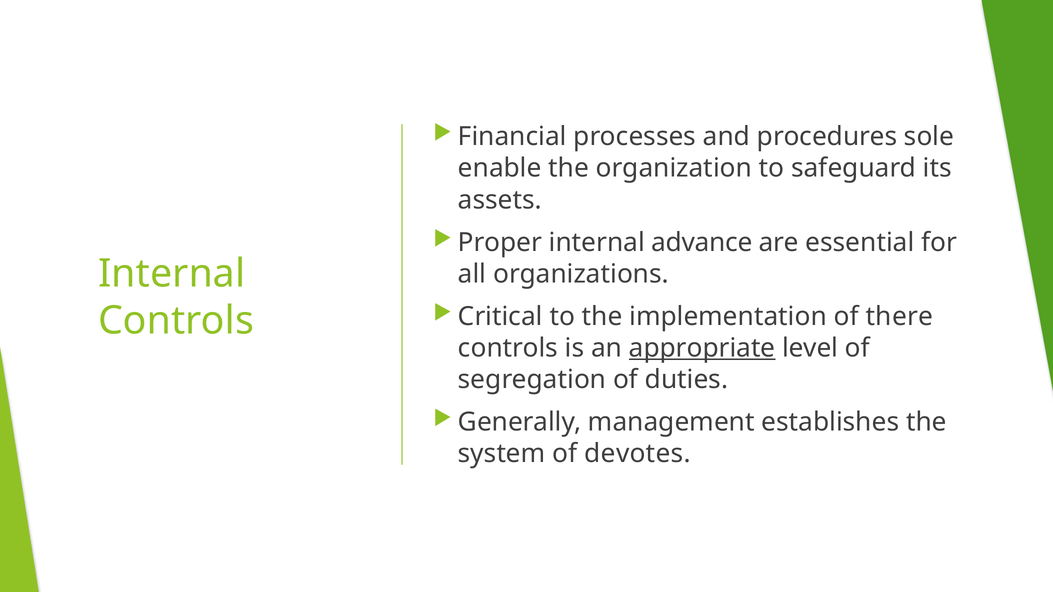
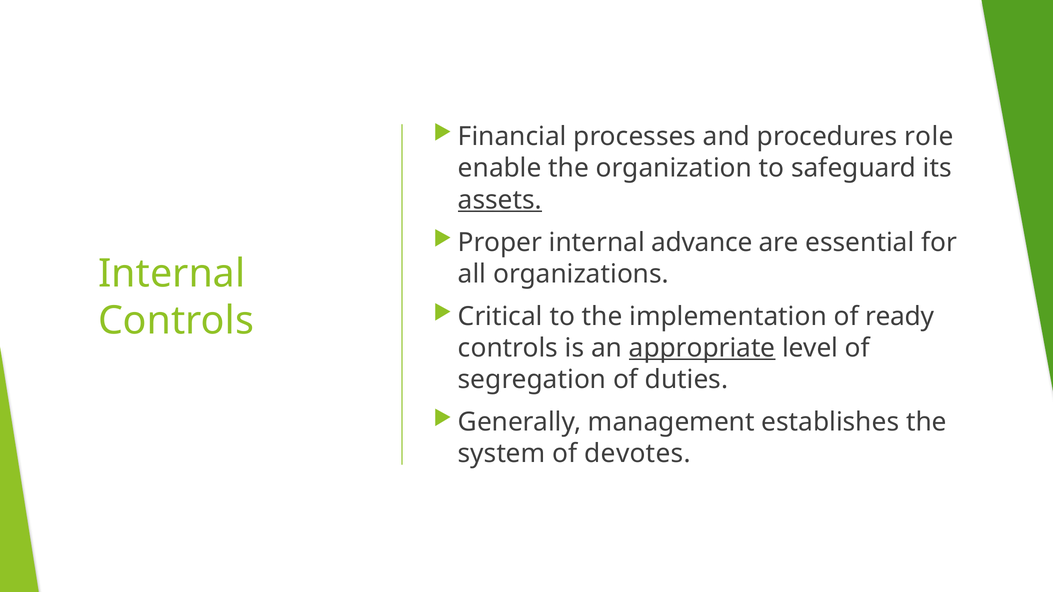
sole: sole -> role (929, 137)
assets underline: none -> present (500, 200)
there: there -> ready (900, 317)
